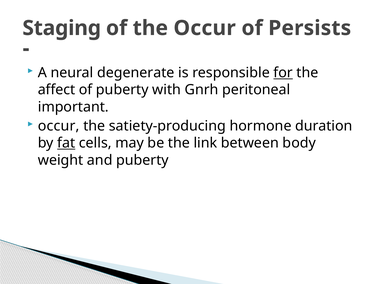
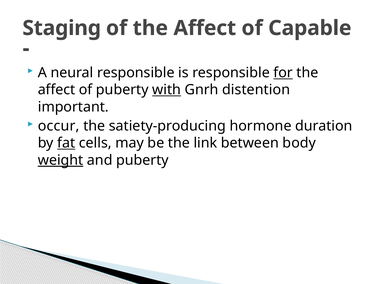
of the Occur: Occur -> Affect (205, 28)
Persists: Persists -> Capable (310, 28)
neural degenerate: degenerate -> responsible (136, 73)
with underline: none -> present (167, 90)
peritoneal: peritoneal -> distention (256, 90)
weight underline: none -> present (61, 160)
